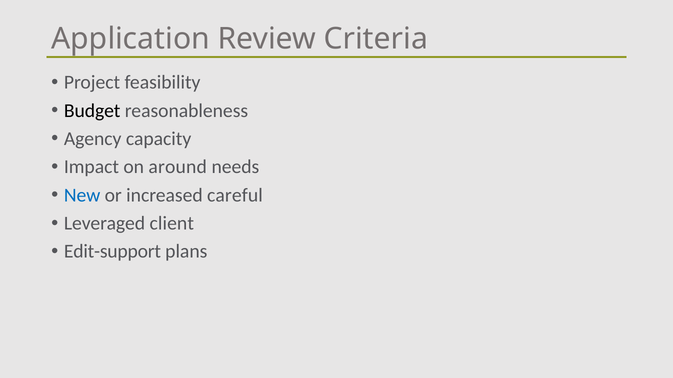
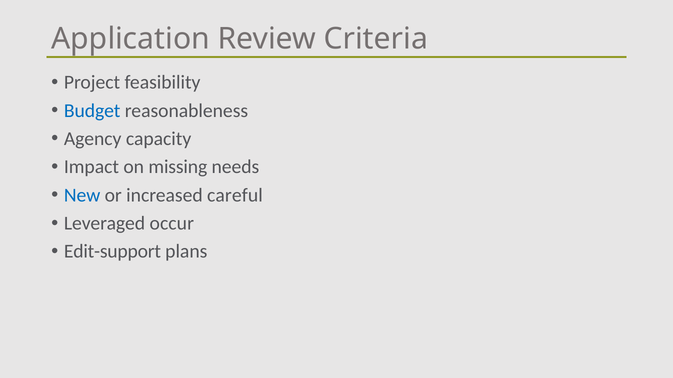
Budget colour: black -> blue (92, 111)
around: around -> missing (178, 167)
client: client -> occur (172, 224)
